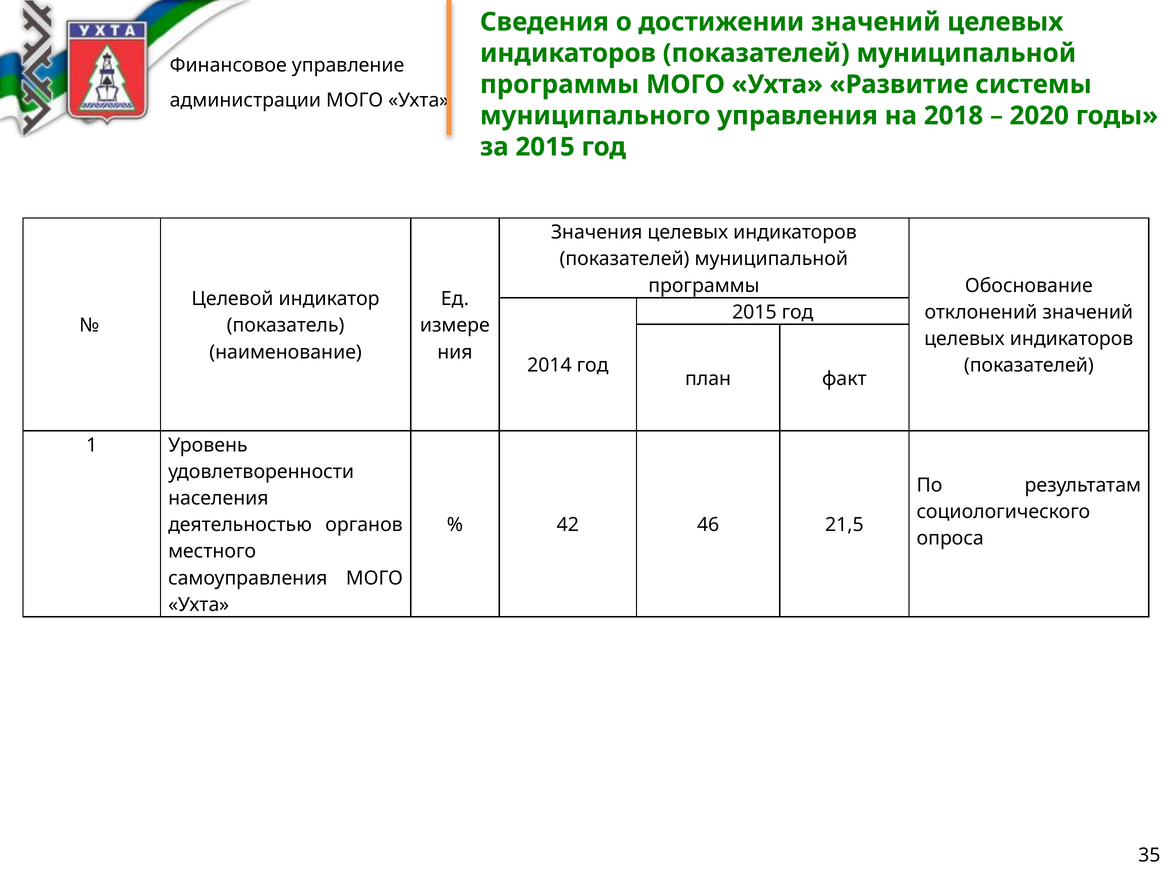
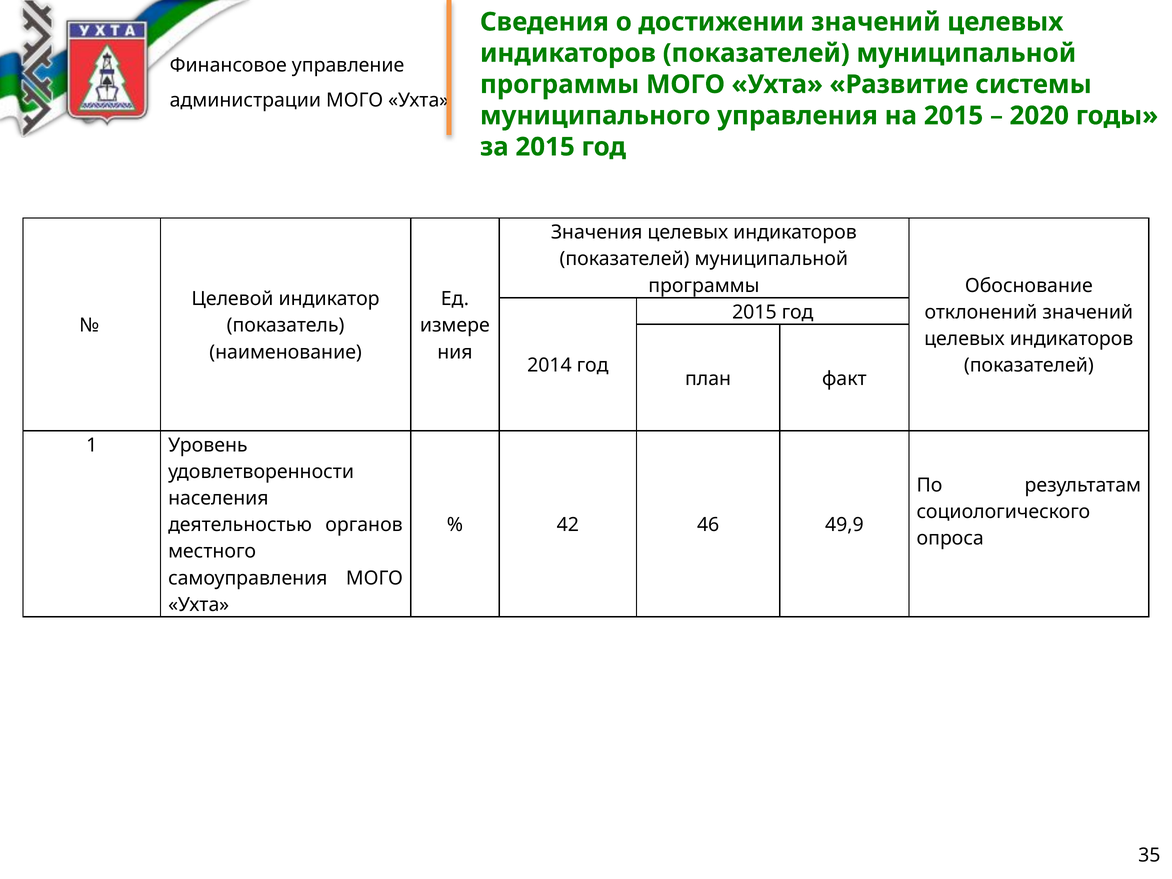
на 2018: 2018 -> 2015 (953, 116)
21,5: 21,5 -> 49,9 (844, 525)
